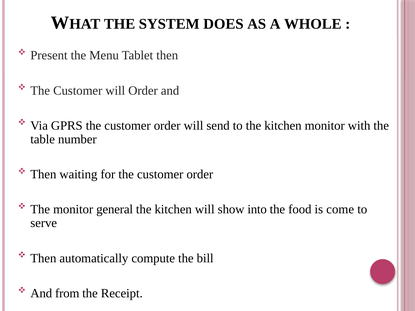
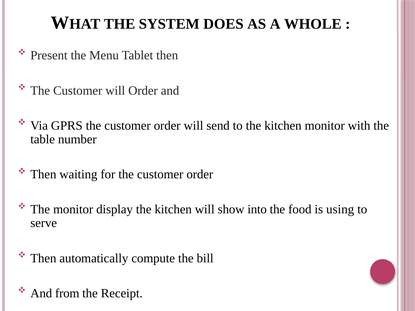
general: general -> display (115, 210)
come: come -> using (340, 210)
